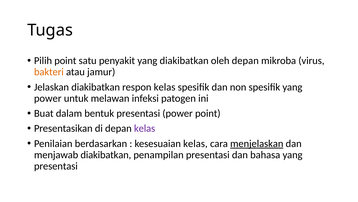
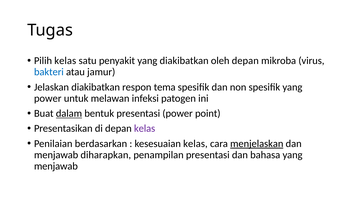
Pilih point: point -> kelas (65, 61)
bakteri colour: orange -> blue (49, 72)
respon kelas: kelas -> tema (165, 87)
dalam underline: none -> present (69, 113)
menjawab diakibatkan: diakibatkan -> diharapkan (106, 154)
presentasi: presentasi -> menjawab (56, 166)
